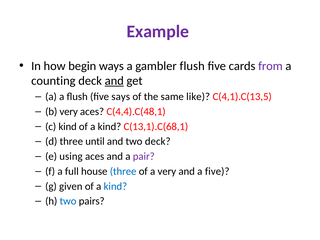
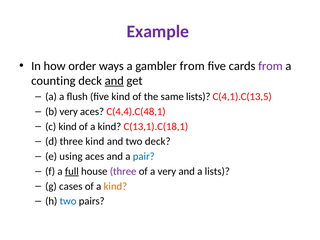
begin: begin -> order (82, 66)
gambler flush: flush -> from (192, 66)
five says: says -> kind (121, 97)
same like: like -> lists (198, 97)
C(13,1).C(68,1: C(13,1).C(68,1 -> C(13,1).C(18,1 (156, 127)
three until: until -> kind (95, 141)
pair colour: purple -> blue (144, 156)
full underline: none -> present (72, 171)
three colour: blue -> purple (123, 171)
a five: five -> lists (217, 171)
given: given -> cases (71, 186)
kind colour: blue -> orange (115, 186)
